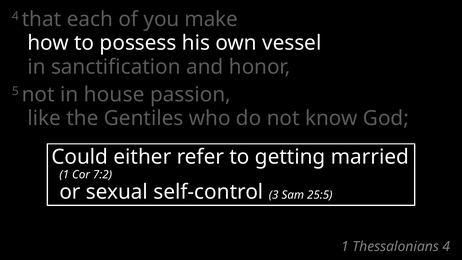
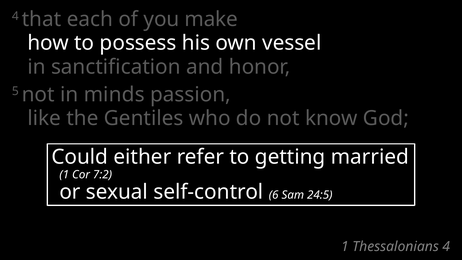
house: house -> minds (114, 95)
3: 3 -> 6 (274, 195)
25:5: 25:5 -> 24:5 (320, 195)
